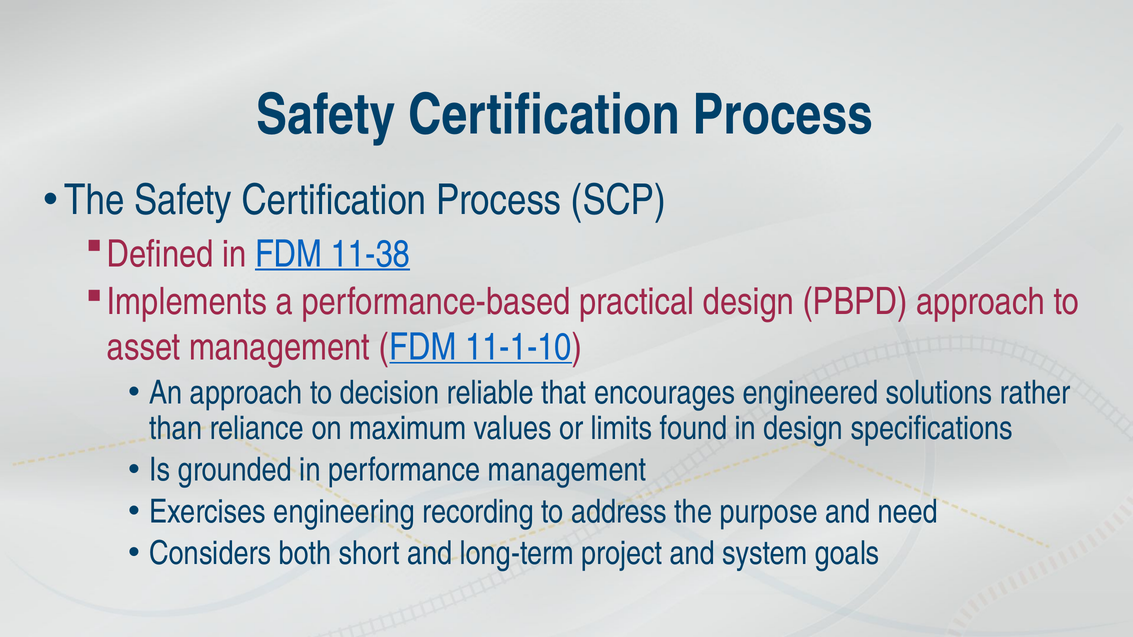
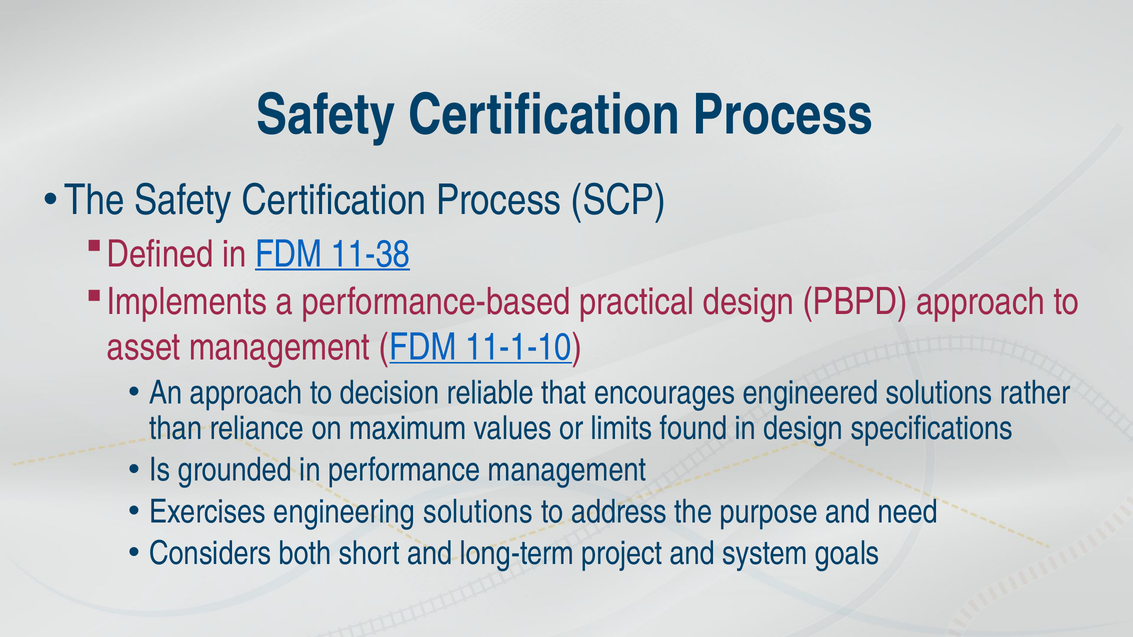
engineering recording: recording -> solutions (478, 512)
